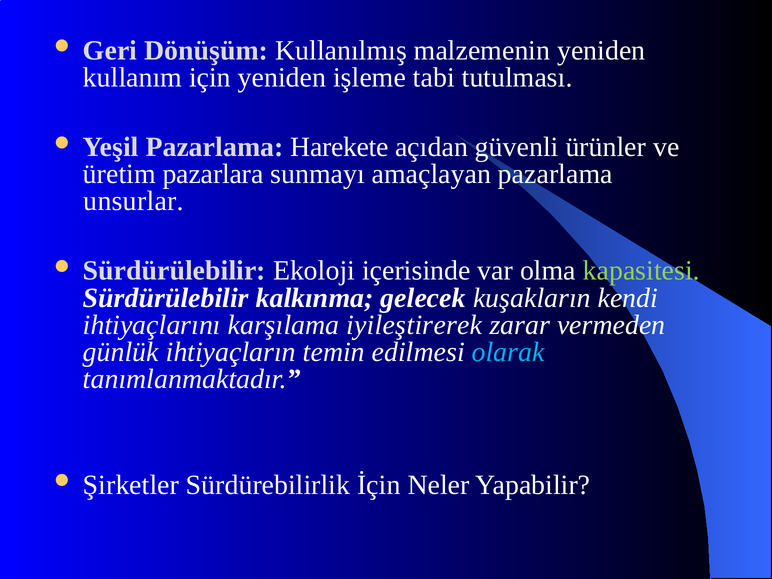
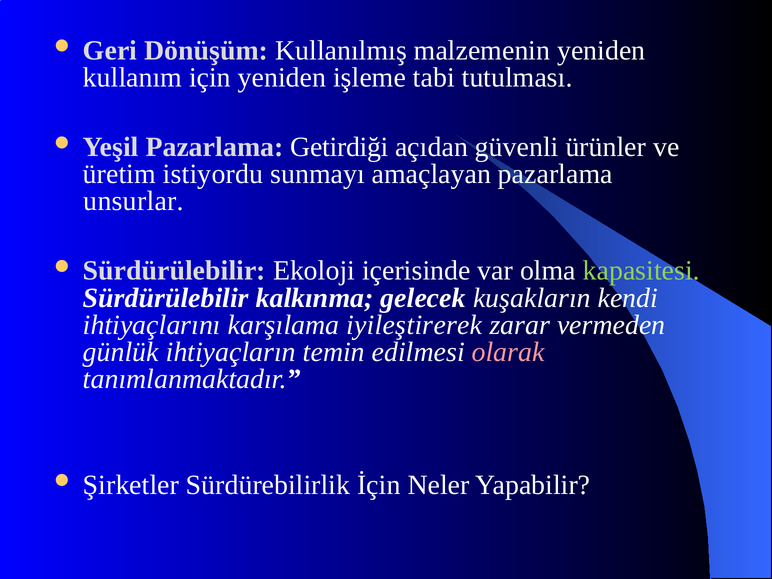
Harekete: Harekete -> Getirdiği (340, 147)
pazarlara: pazarlara -> istiyordu (213, 174)
olarak colour: light blue -> pink (508, 352)
